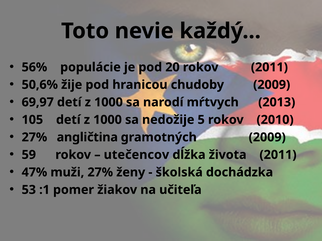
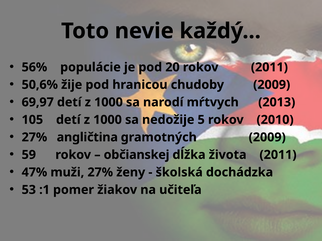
utečencov: utečencov -> občianskej (137, 155)
